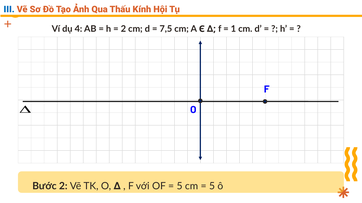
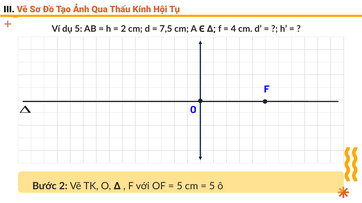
III colour: blue -> black (9, 9)
1: 1 -> 4 (233, 29)
dụ 4: 4 -> 5 (78, 29)
